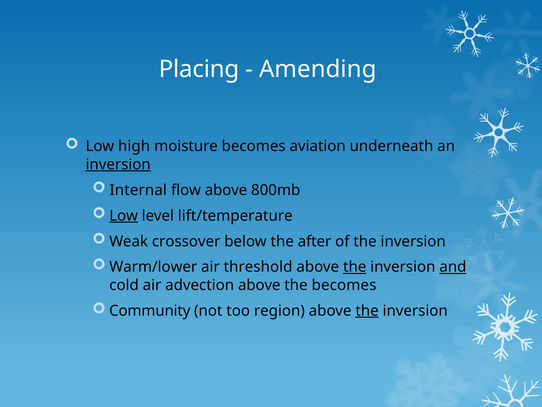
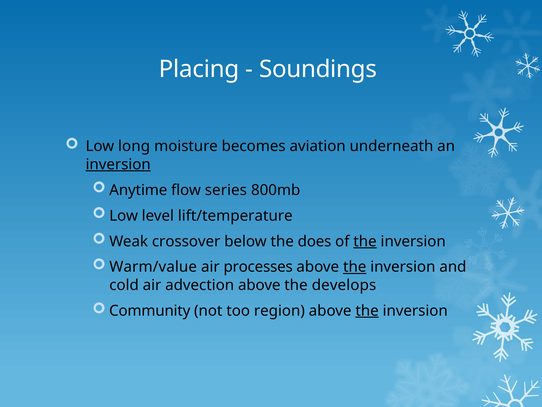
Amending: Amending -> Soundings (318, 69)
high: high -> long (134, 146)
Internal: Internal -> Anytime (138, 190)
flow above: above -> series (226, 190)
Low underline: present -> none (124, 215)
after: after -> does (315, 241)
the underline: none -> present (365, 241)
Warm/lower: Warm/lower -> Warm/value (153, 267)
threshold: threshold -> processes (258, 267)
and underline: present -> none (453, 267)
the becomes: becomes -> develops (344, 285)
